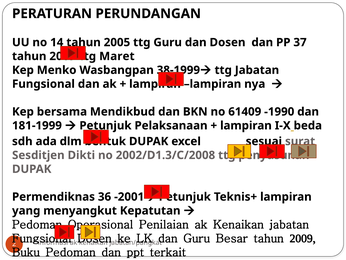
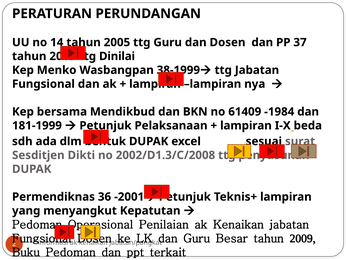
Maret: Maret -> Dinilai (117, 56)
-1990: -1990 -> -1984 (279, 112)
